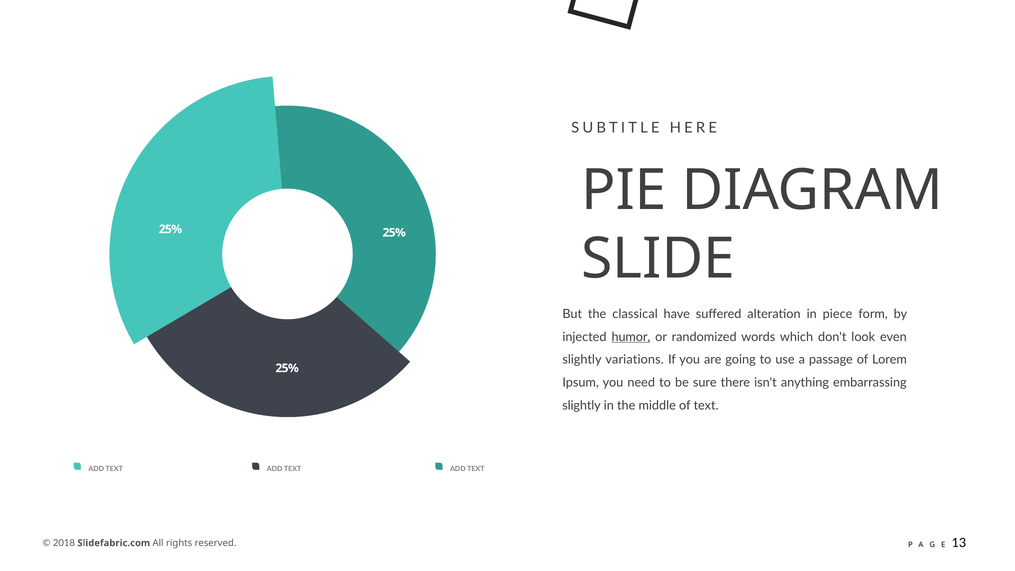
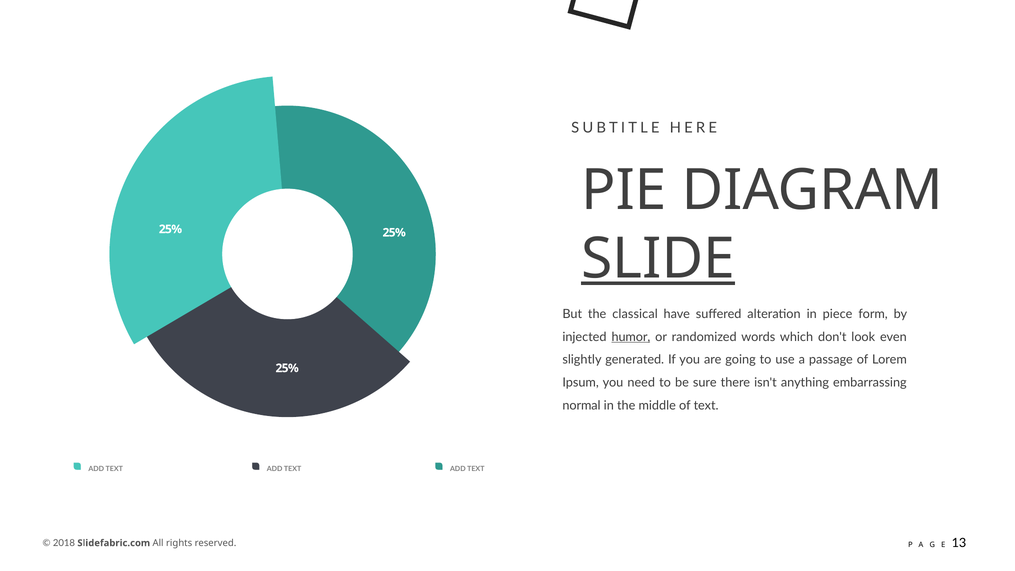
SLIDE underline: none -> present (658, 259)
variations: variations -> generated (635, 360)
slightly: slightly -> normal (581, 405)
